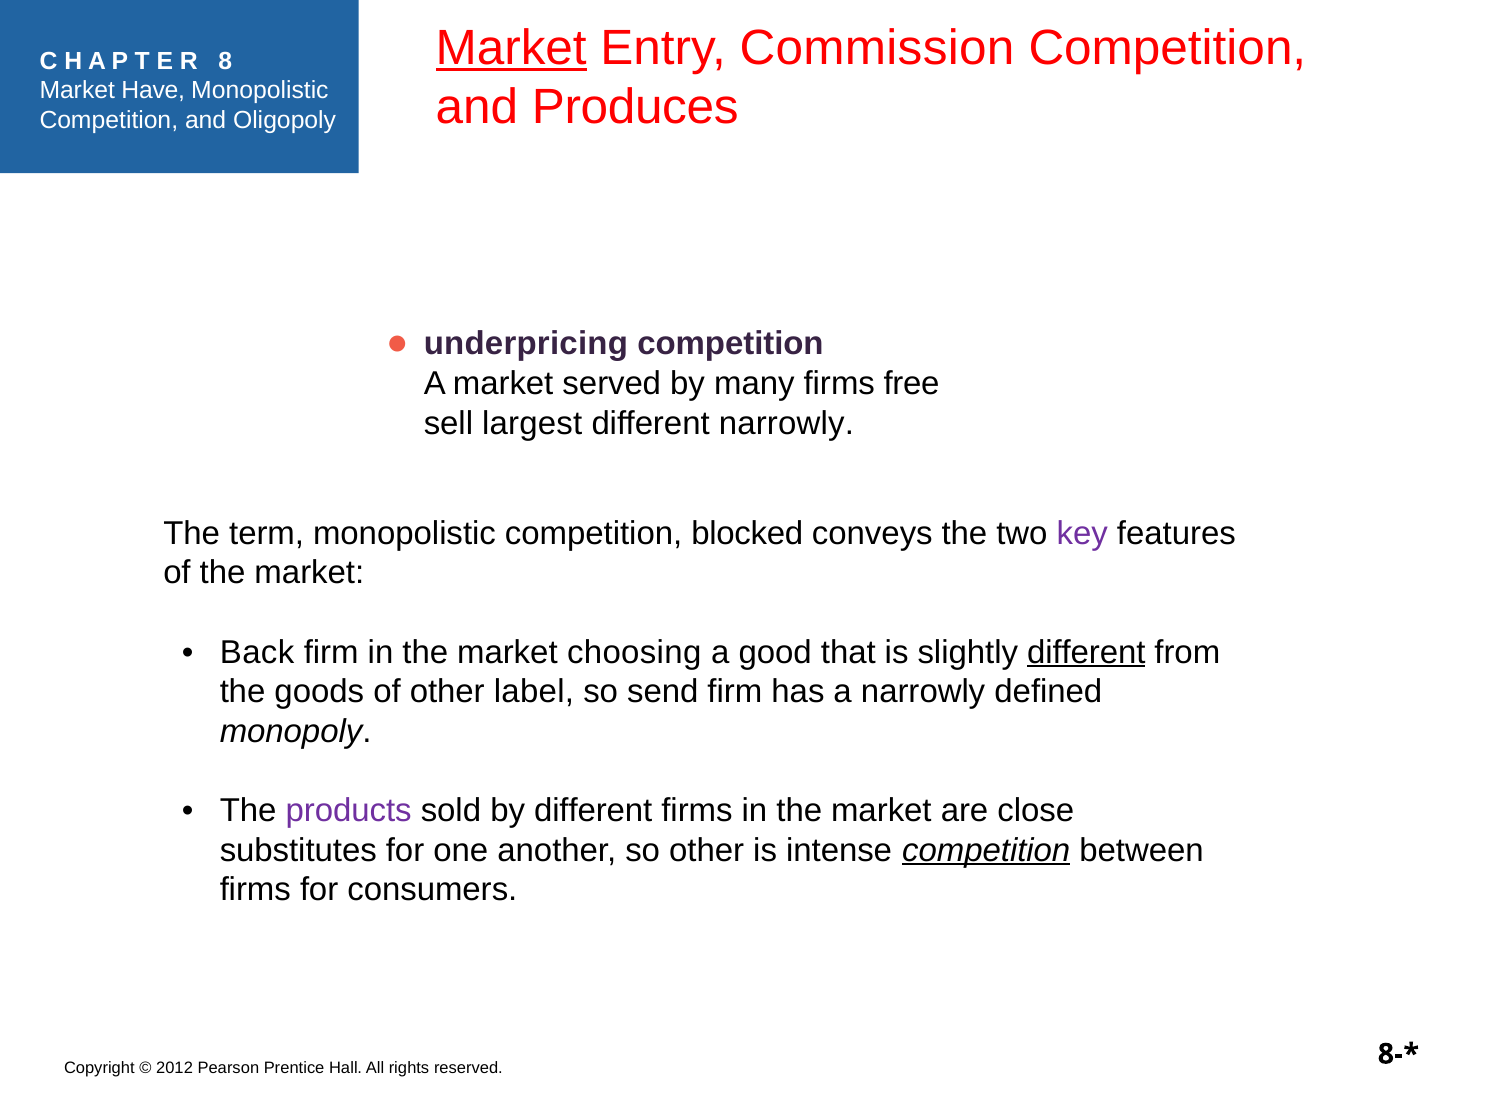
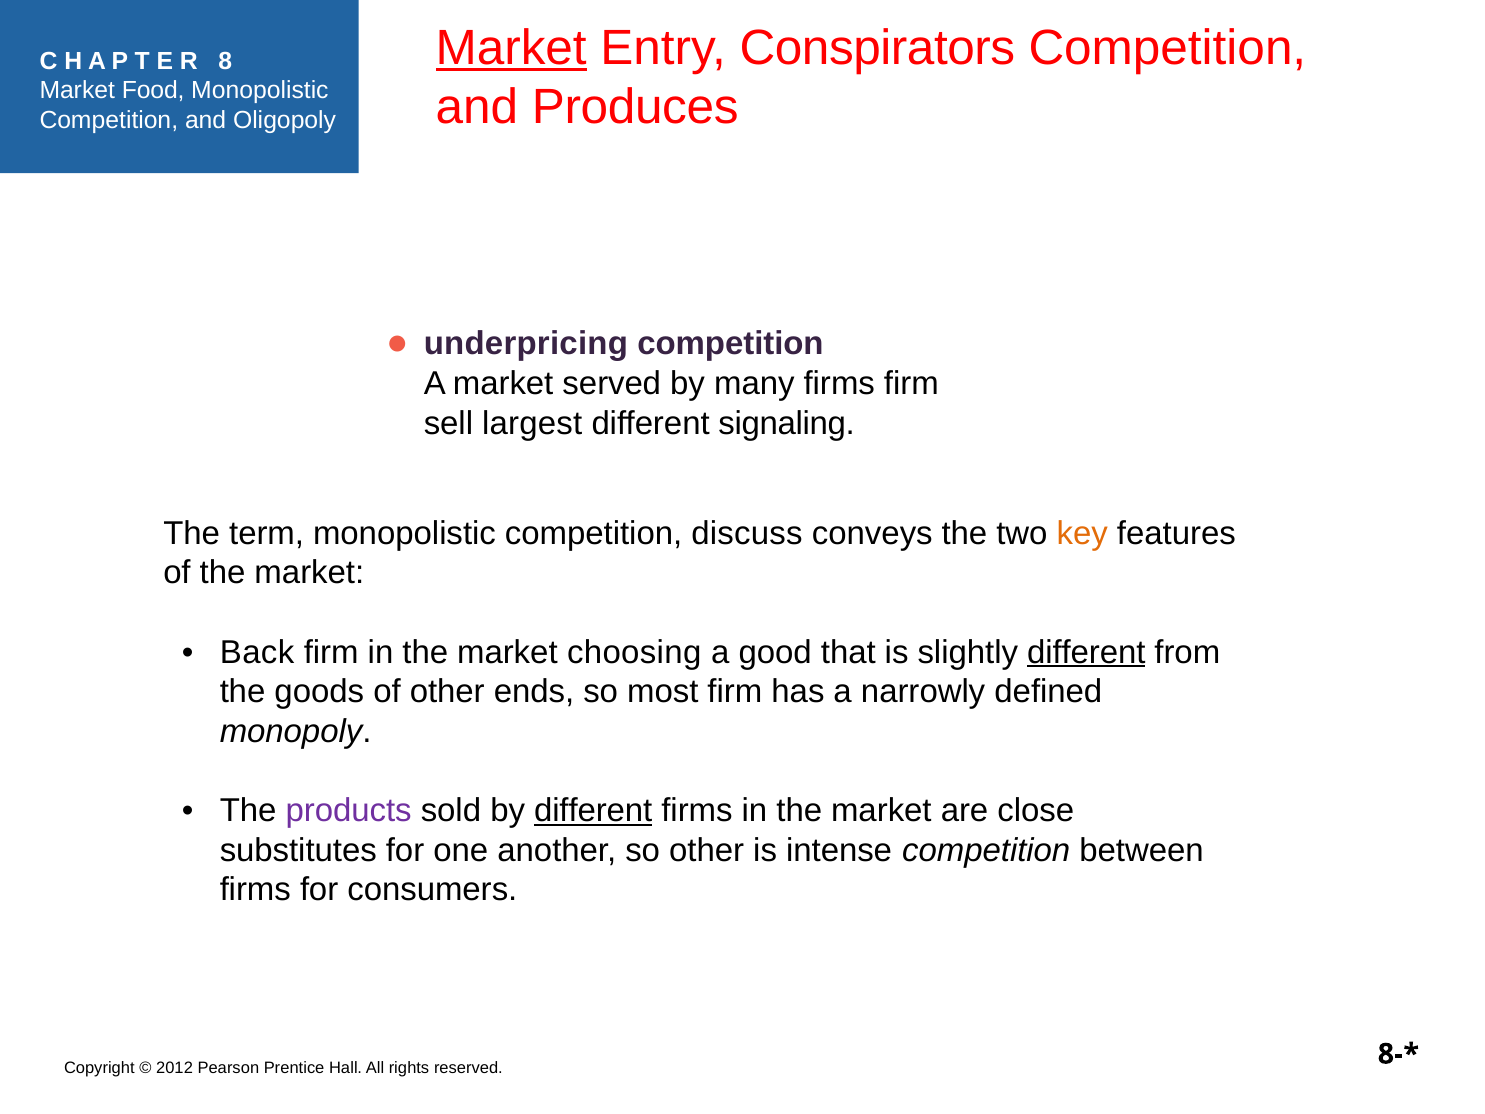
Commission: Commission -> Conspirators (877, 48)
Have: Have -> Food (153, 91)
firms free: free -> firm (911, 383)
different narrowly: narrowly -> signaling (787, 423)
blocked: blocked -> discuss (747, 533)
key colour: purple -> orange (1082, 533)
label: label -> ends (534, 692)
send: send -> most (663, 692)
different underline: none -> present (593, 810)
competition underline: present -> none (986, 850)
